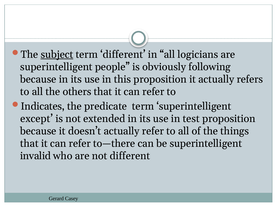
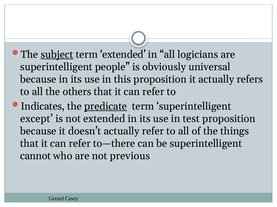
term different: different -> extended (123, 55)
following: following -> universal (210, 67)
predicate underline: none -> present (106, 107)
invalid: invalid -> cannot (35, 156)
not different: different -> previous (130, 156)
